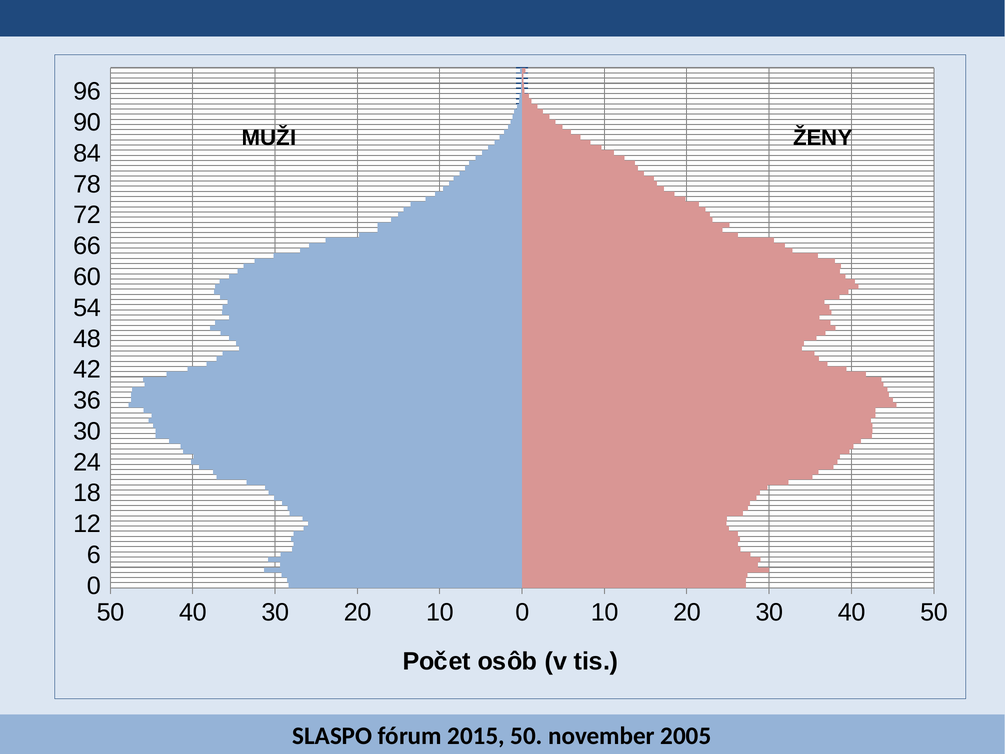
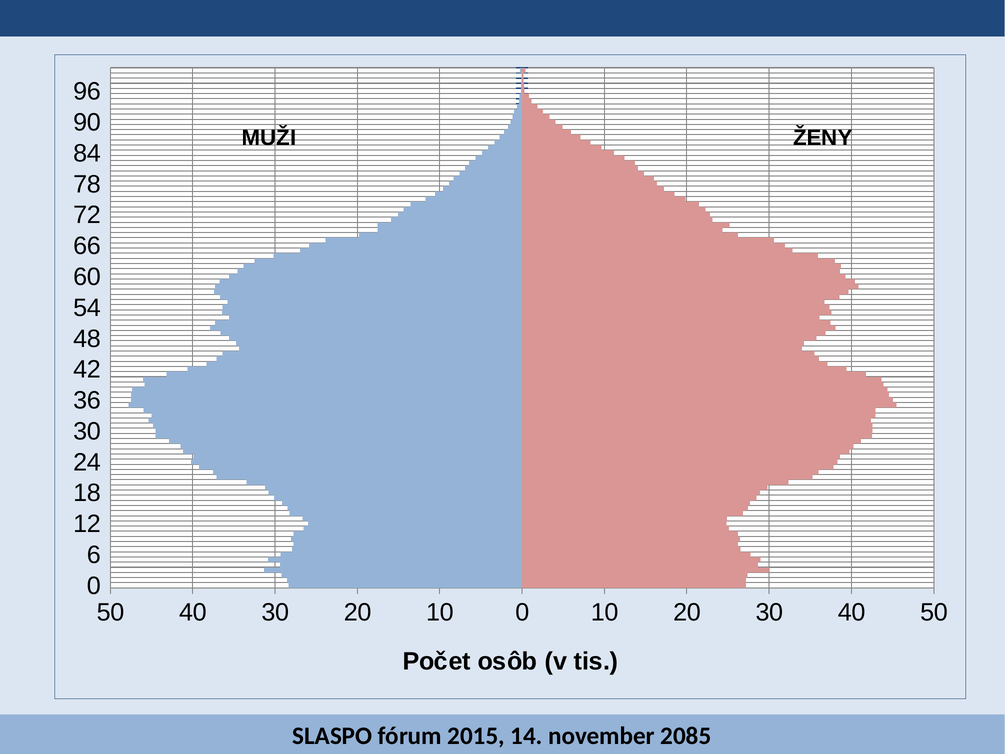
2015 50: 50 -> 14 (527, 736)
2005: 2005 -> 2085 (686, 736)
